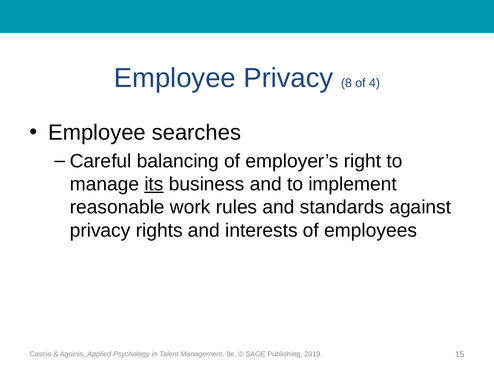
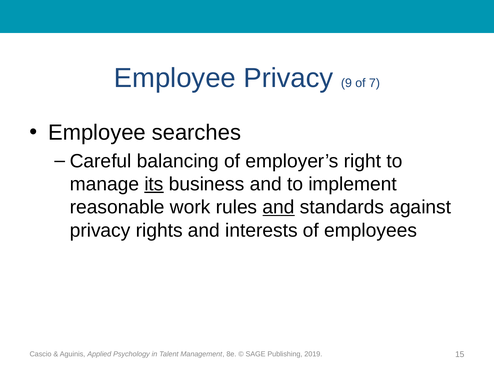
8: 8 -> 9 (346, 83)
4: 4 -> 7 (374, 83)
and underline: none -> present (279, 207)
